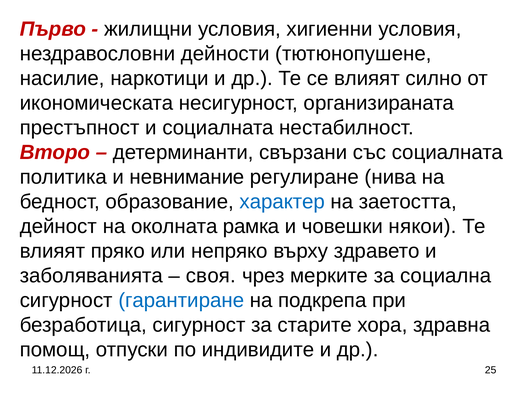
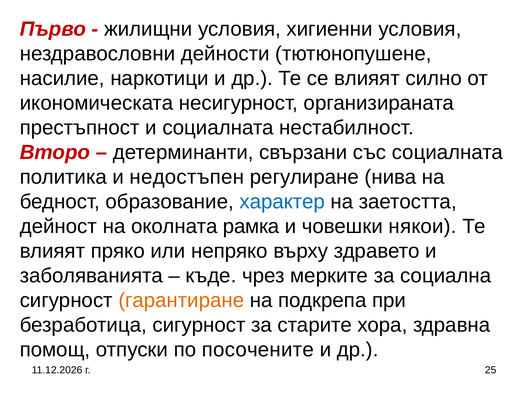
невнимание: невнимание -> недостъпен (187, 177)
своя: своя -> къде (211, 276)
гарантиране colour: blue -> orange (181, 300)
индивидите: индивидите -> посочените (258, 350)
